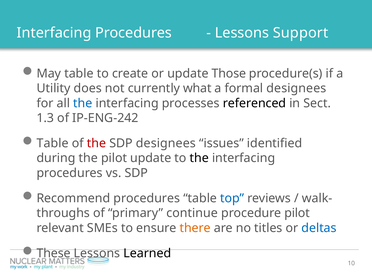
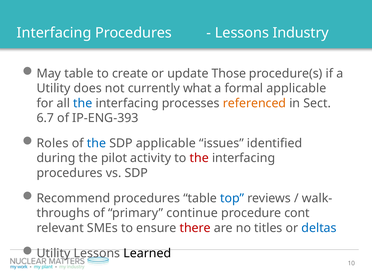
Support: Support -> Industry (301, 33)
formal designees: designees -> applicable (296, 88)
referenced colour: black -> orange (254, 103)
1.3: 1.3 -> 6.7 (45, 118)
IP-ENG-242: IP-ENG-242 -> IP-ENG-393 (105, 118)
Table: Table -> Roles (53, 143)
the colour: red -> blue (97, 143)
SDP designees: designees -> applicable (166, 143)
pilot update: update -> activity (151, 158)
the colour: black -> red (199, 158)
procedure pilot: pilot -> cont (297, 213)
there colour: orange -> red (195, 228)
These: These -> Utility (54, 253)
